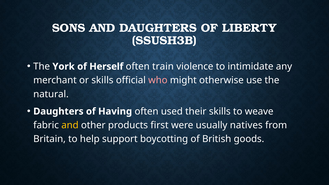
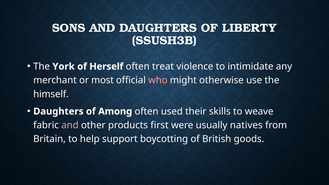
train: train -> treat (163, 67)
or skills: skills -> most (103, 80)
natural: natural -> himself (51, 94)
Having: Having -> Among (115, 111)
and colour: yellow -> pink (70, 125)
